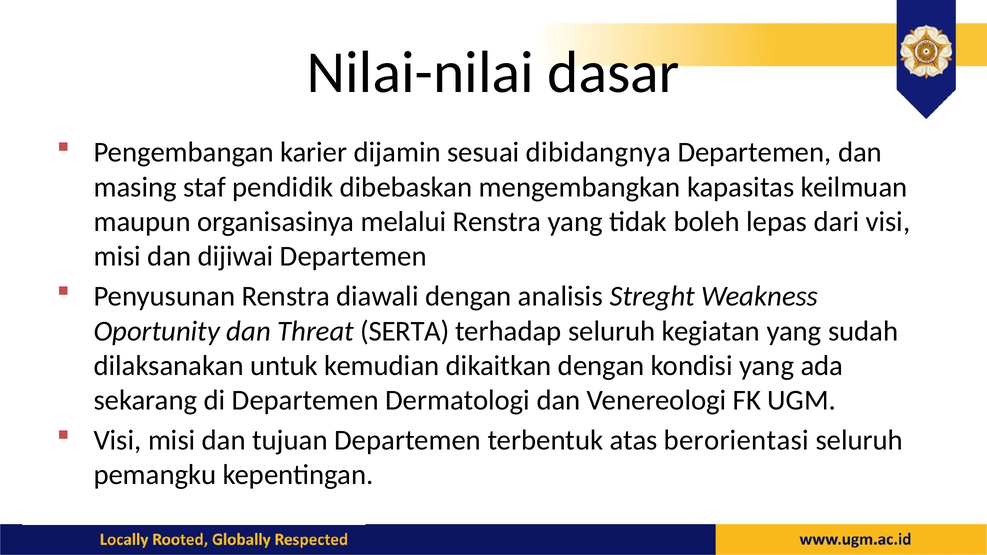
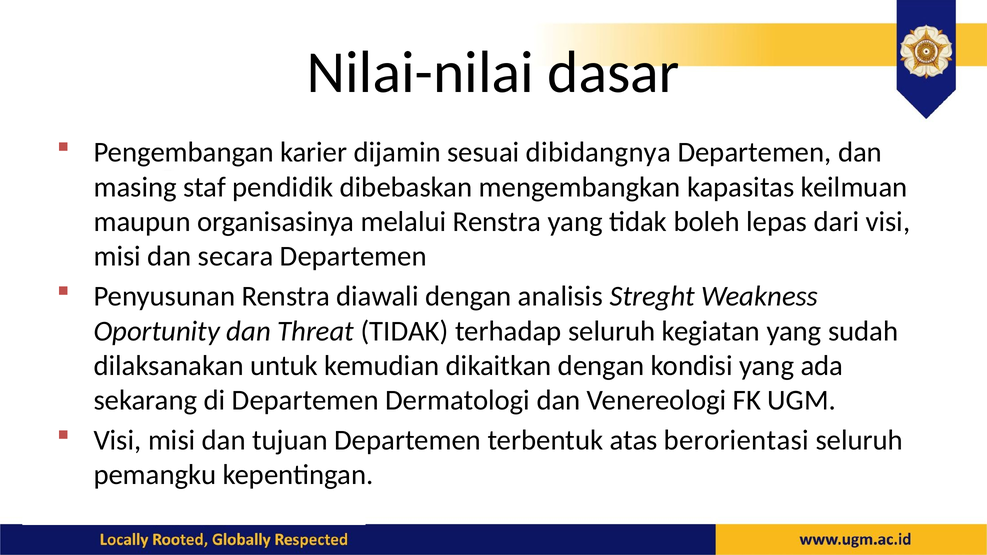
dijiwai: dijiwai -> secara (236, 256)
Threat SERTA: SERTA -> TIDAK (405, 331)
